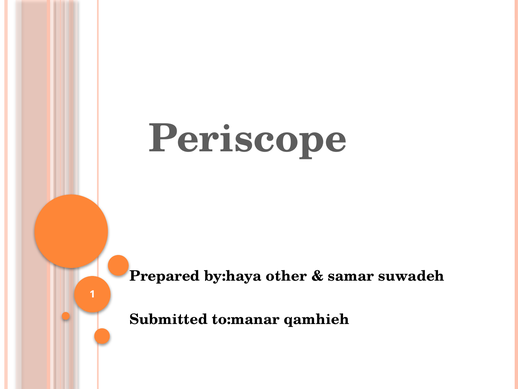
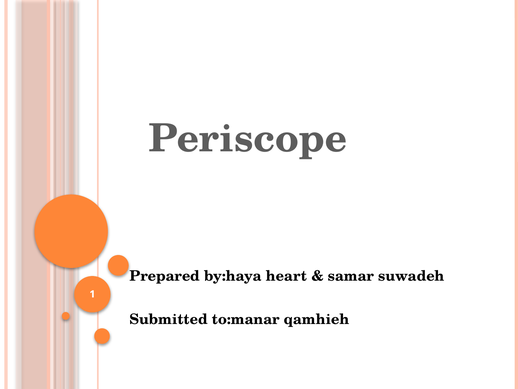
other: other -> heart (286, 276)
